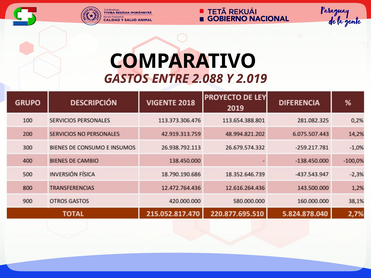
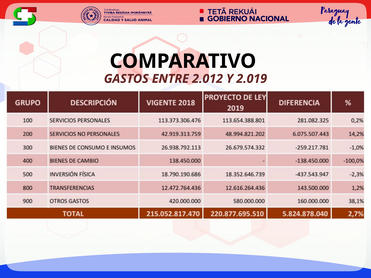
2.088: 2.088 -> 2.012 (208, 79)
